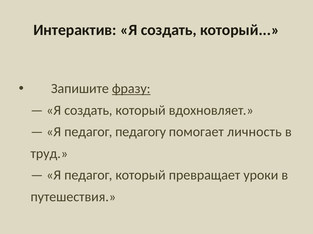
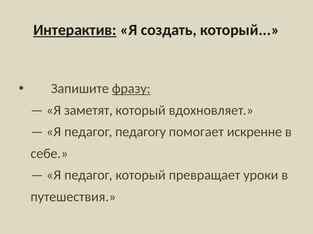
Интерактив underline: none -> present (75, 30)
создать: создать -> заметят (88, 111)
личность: личность -> искренне (254, 132)
труд: труд -> себе (49, 154)
